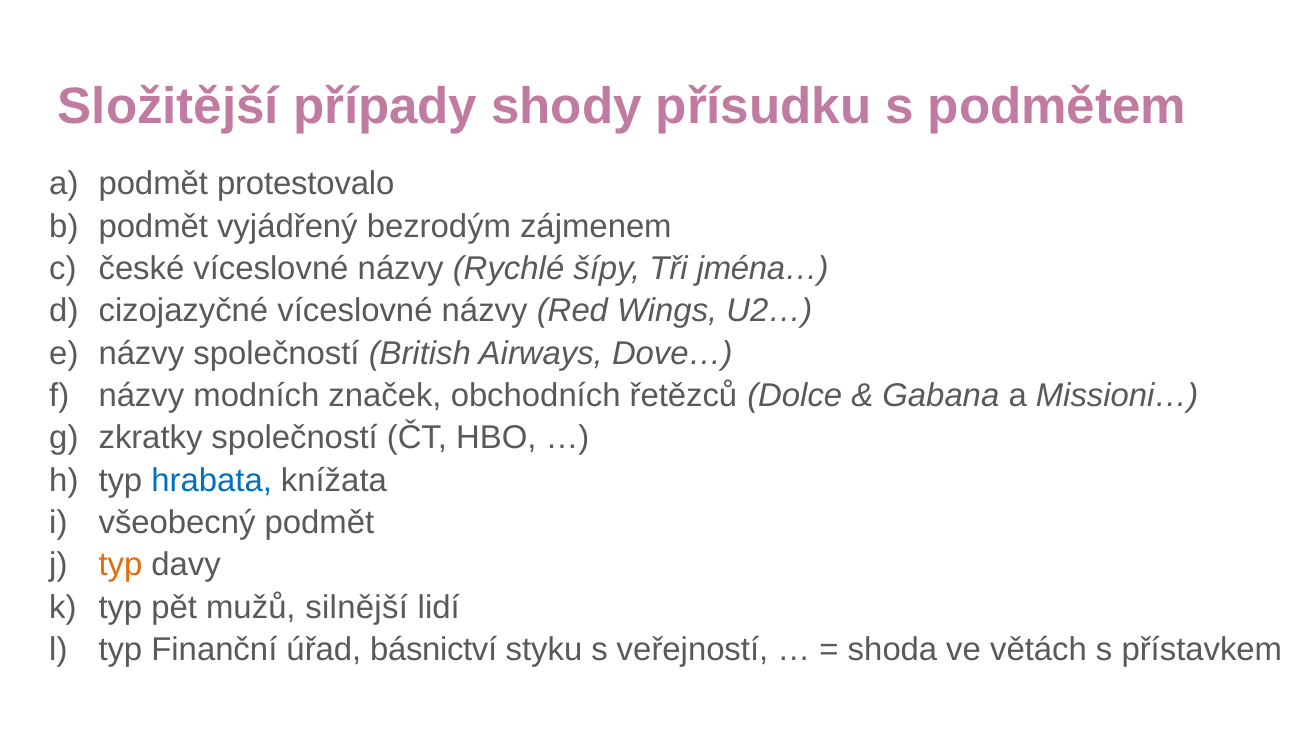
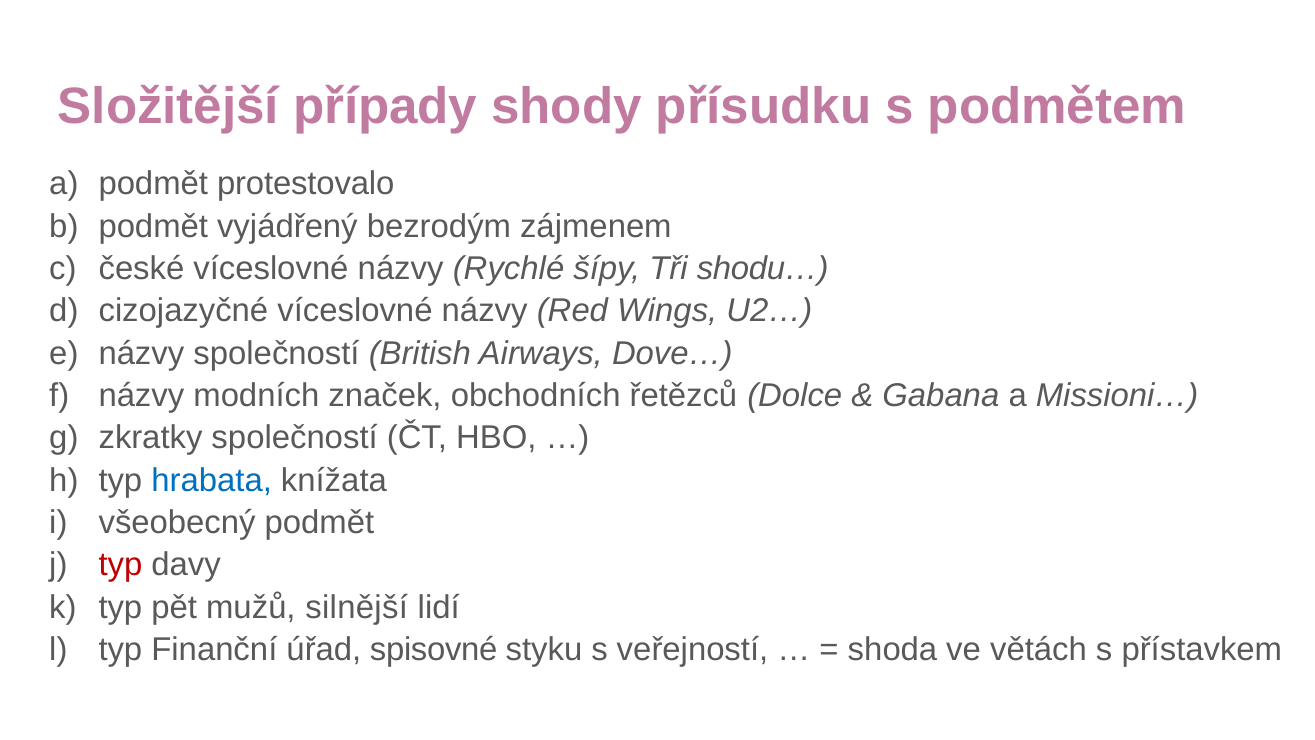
jména…: jména… -> shodu… (763, 269)
typ colour: orange -> red (120, 565)
básnictví: básnictví -> spisovné (434, 649)
